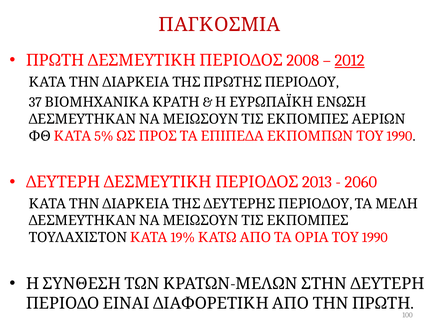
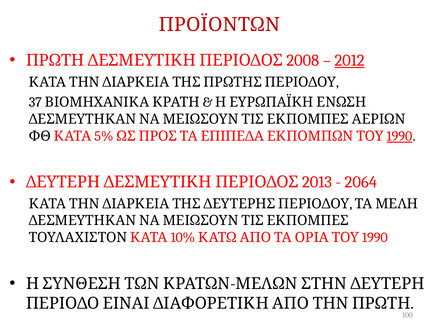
ΠΑΓΚΟΣΜΙΑ: ΠΑΓΚΟΣΜΙΑ -> ΠΡΟΪΟΝΤΩΝ (219, 25)
1990 underline: none -> present (399, 136)
2060: 2060 -> 2064 (361, 182)
19%: 19% -> 10% (183, 237)
